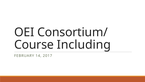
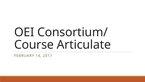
Including: Including -> Articulate (84, 44)
